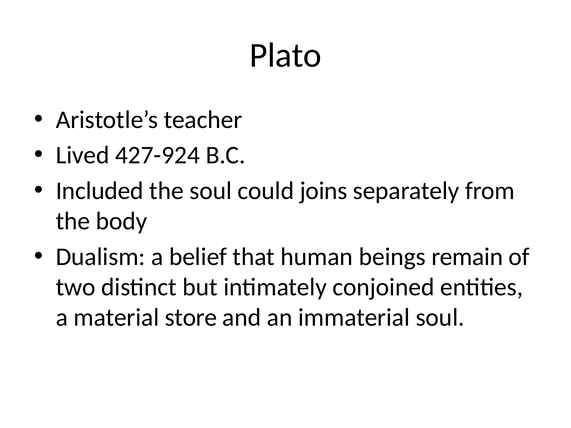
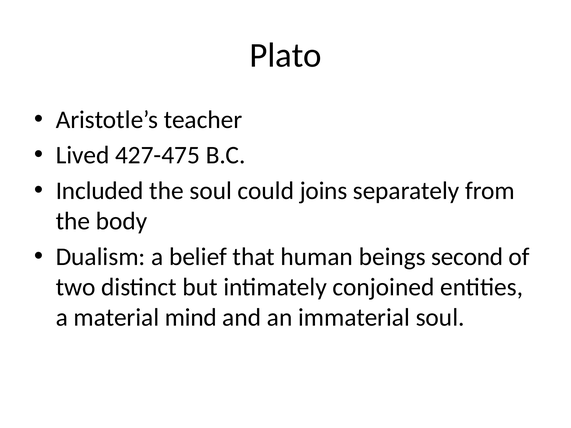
427-924: 427-924 -> 427-475 (158, 155)
remain: remain -> second (467, 257)
store: store -> mind (191, 318)
